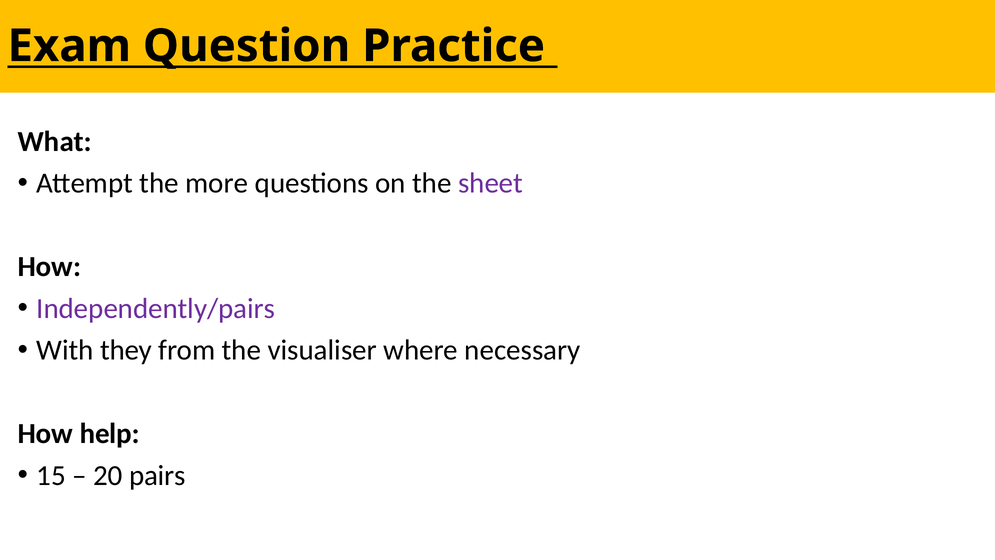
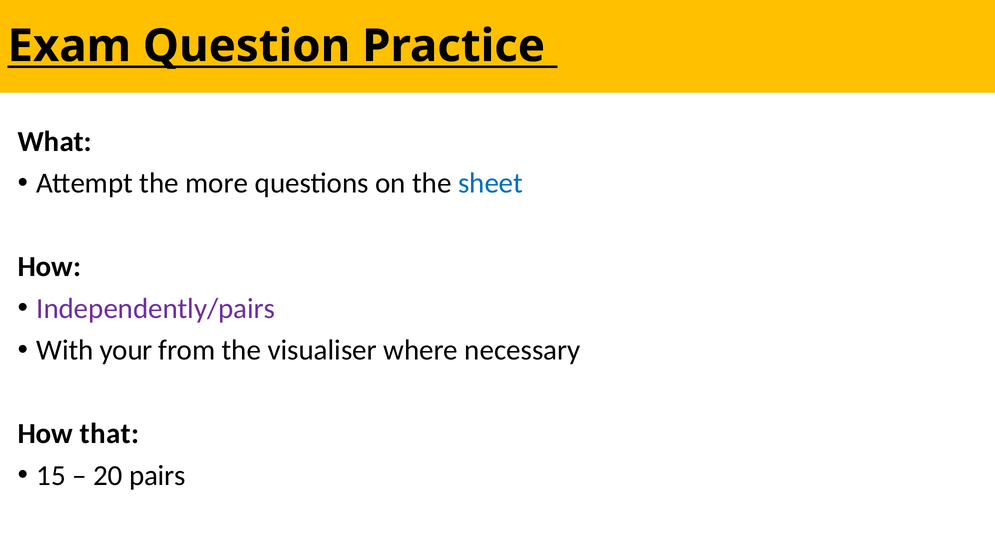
sheet colour: purple -> blue (491, 183)
they: they -> your (126, 350)
help: help -> that (110, 433)
